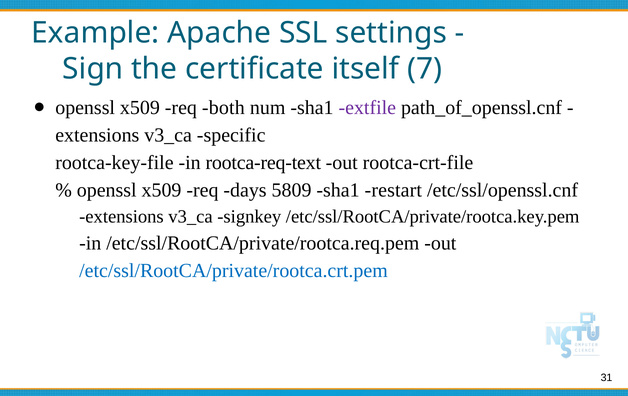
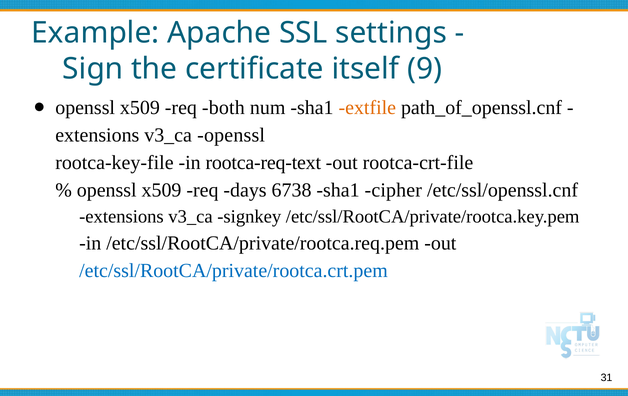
7: 7 -> 9 (425, 69)
extfile colour: purple -> orange (367, 107)
v3_ca specific: specific -> openssl (231, 135)
5809: 5809 -> 6738 (292, 190)
restart: restart -> cipher (393, 190)
